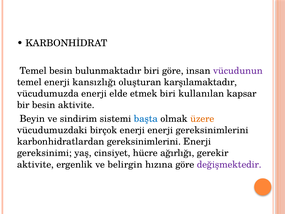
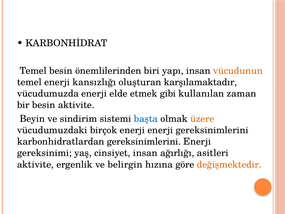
bulunmaktadır: bulunmaktadır -> önemlilerinden (108, 71)
biri göre: göre -> yapı (173, 71)
vücudunun colour: purple -> orange (238, 71)
etmek biri: biri -> gibi (168, 93)
kapsar: kapsar -> zaman (242, 93)
cinsiyet hücre: hücre -> insan (145, 153)
gerekir: gerekir -> asitleri (213, 153)
değişmektedir colour: purple -> orange (229, 164)
